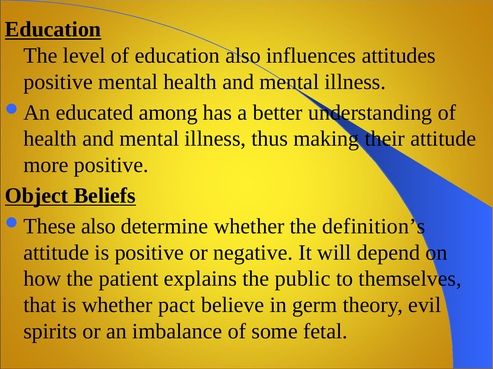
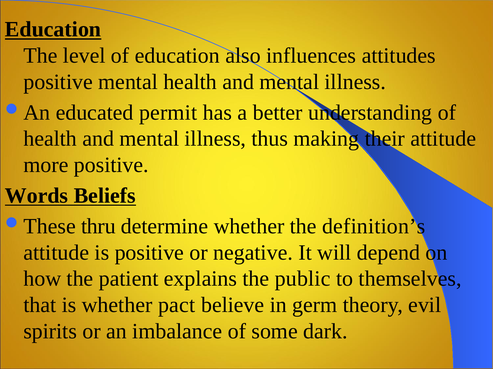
among: among -> permit (168, 113)
Object: Object -> Words (37, 196)
also: also -> thru (98, 227)
fetal: fetal -> dark (325, 332)
